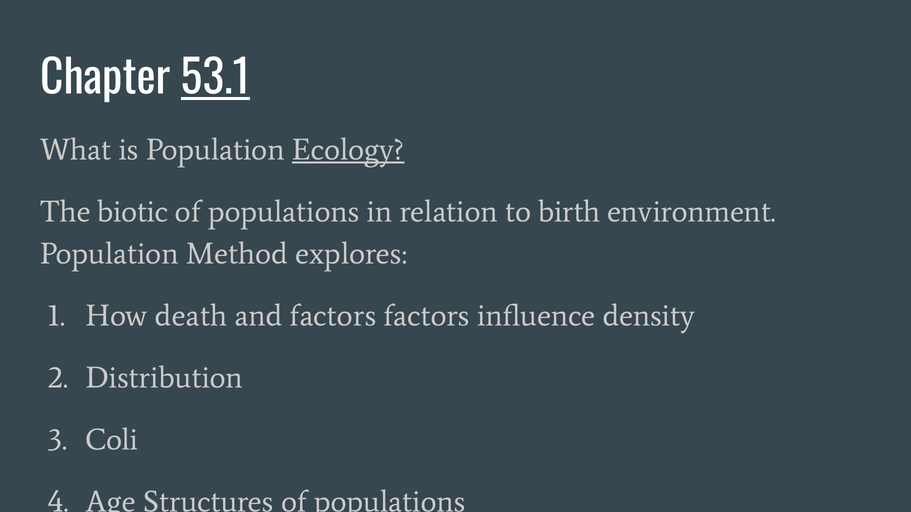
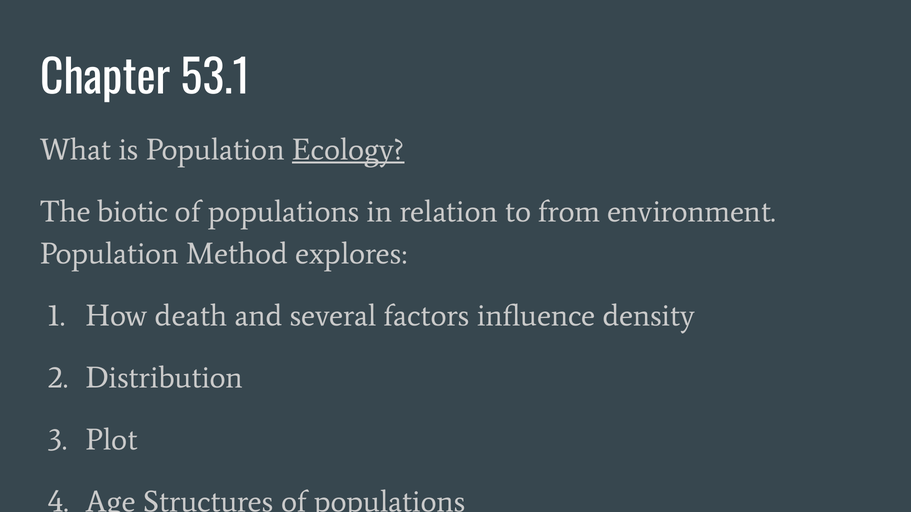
53.1 underline: present -> none (215, 79)
birth: birth -> from (569, 212)
and factors: factors -> several (333, 316)
Coli: Coli -> Plot (112, 440)
